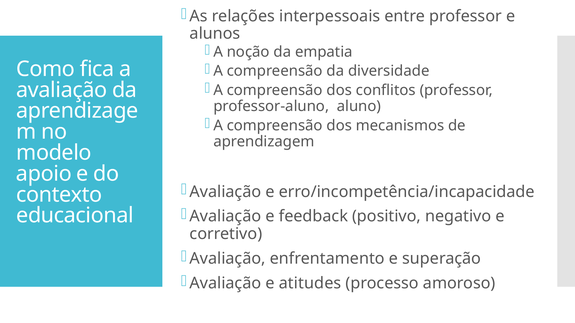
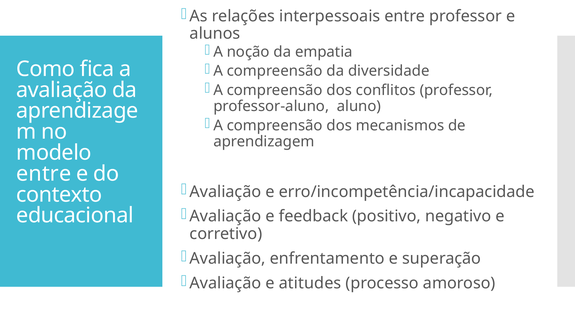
apoio: apoio -> entre (44, 174)
